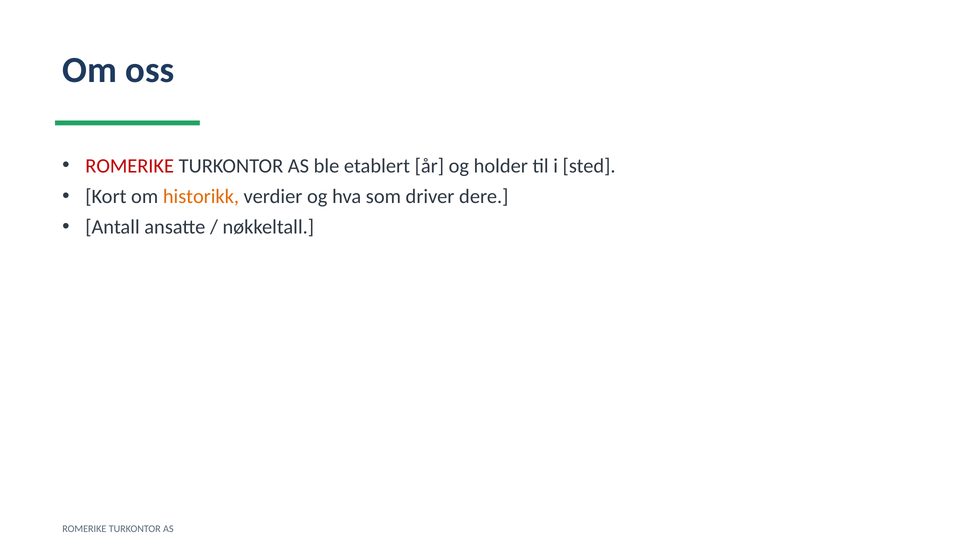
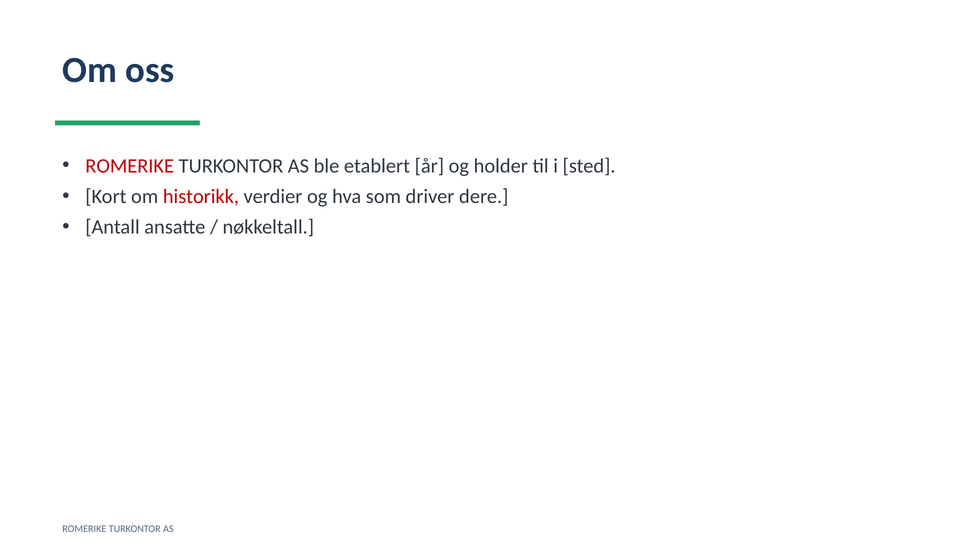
historikk colour: orange -> red (201, 197)
